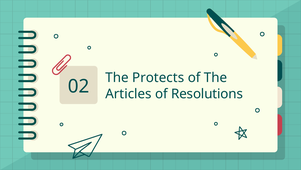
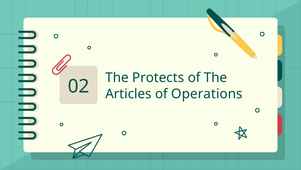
Resolutions: Resolutions -> Operations (207, 93)
